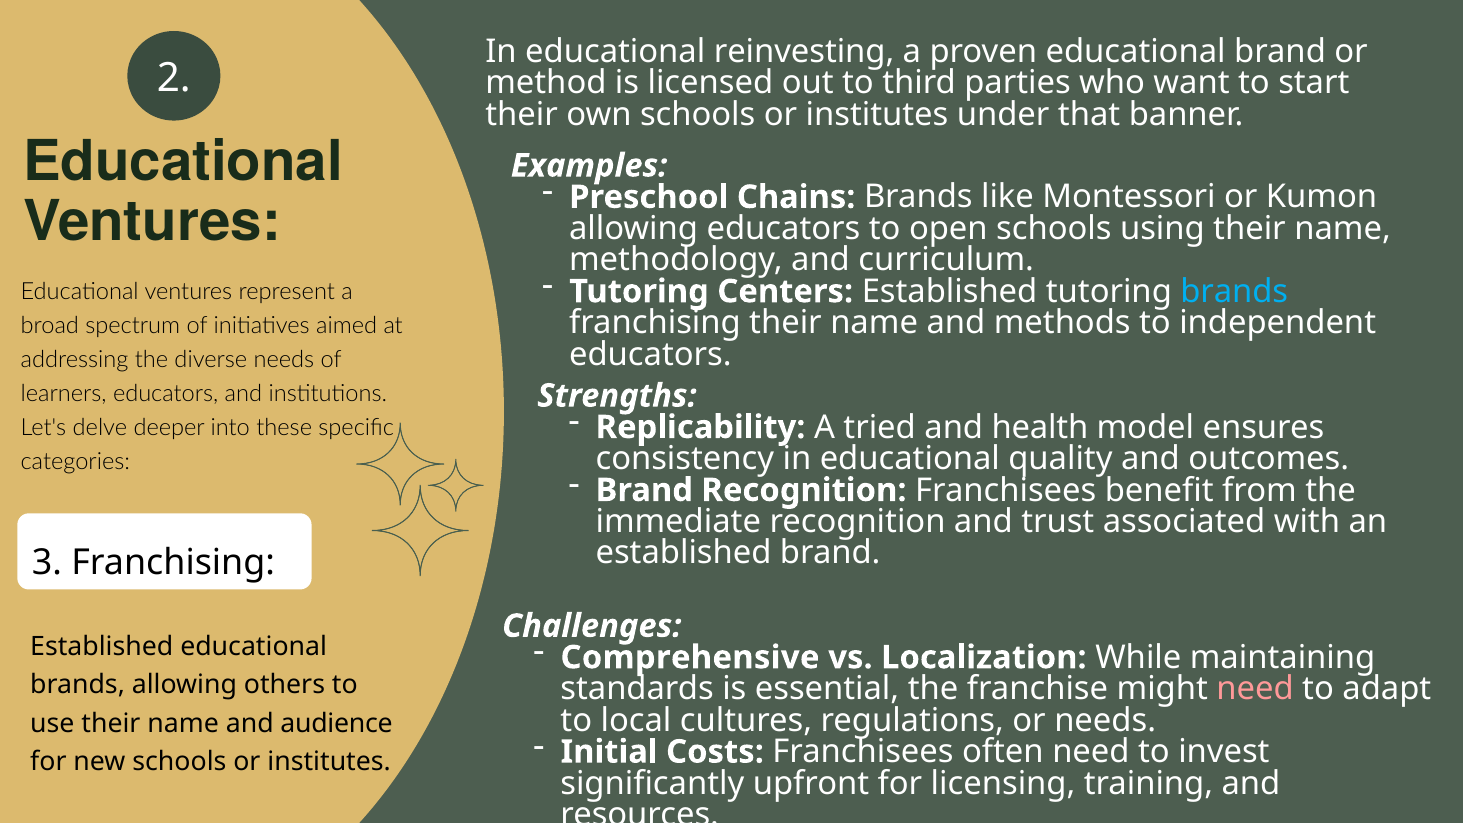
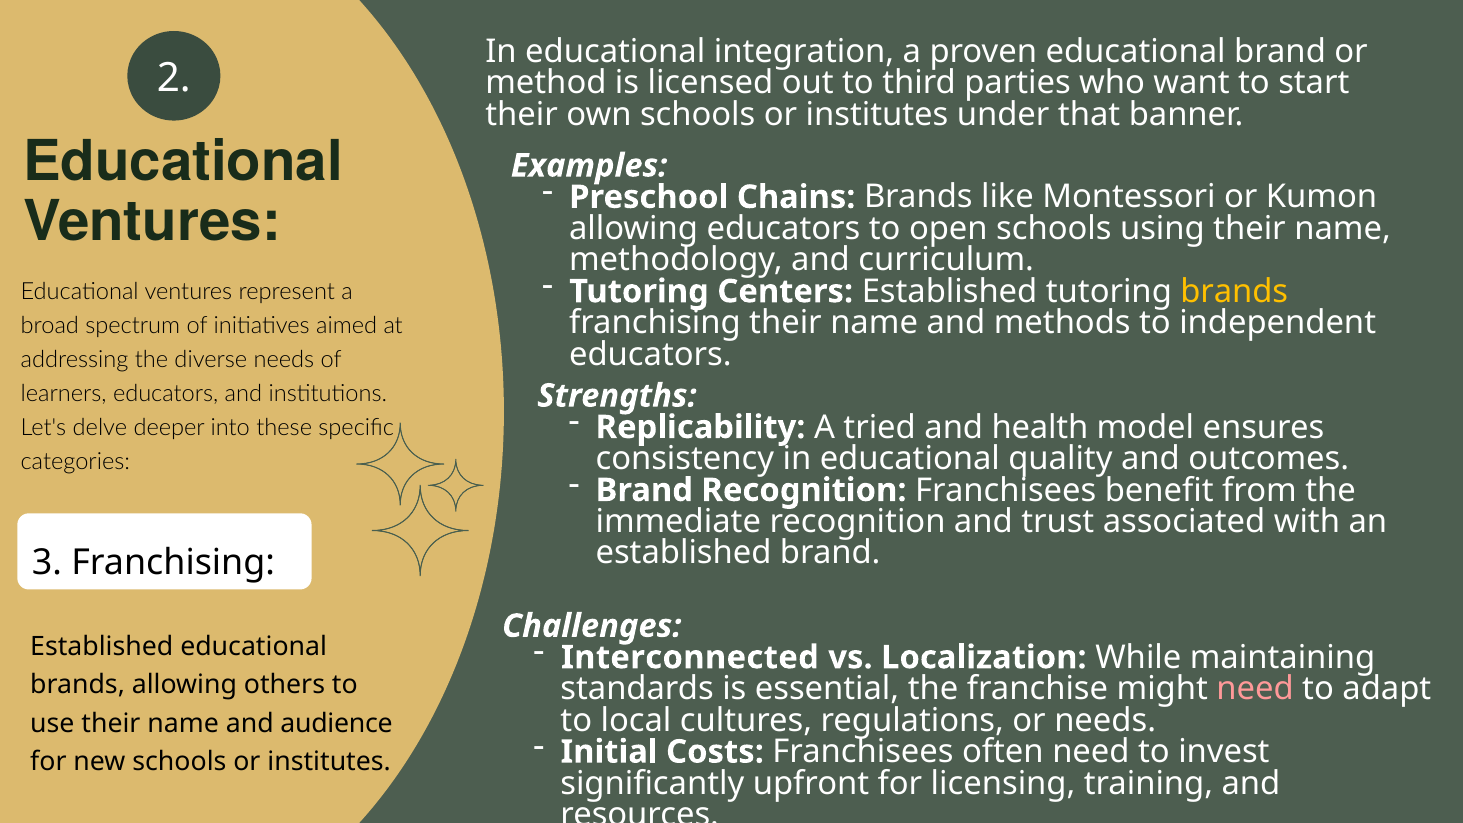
reinvesting: reinvesting -> integration (804, 51)
brands colour: light blue -> yellow (1234, 292)
Comprehensive: Comprehensive -> Interconnected (690, 658)
